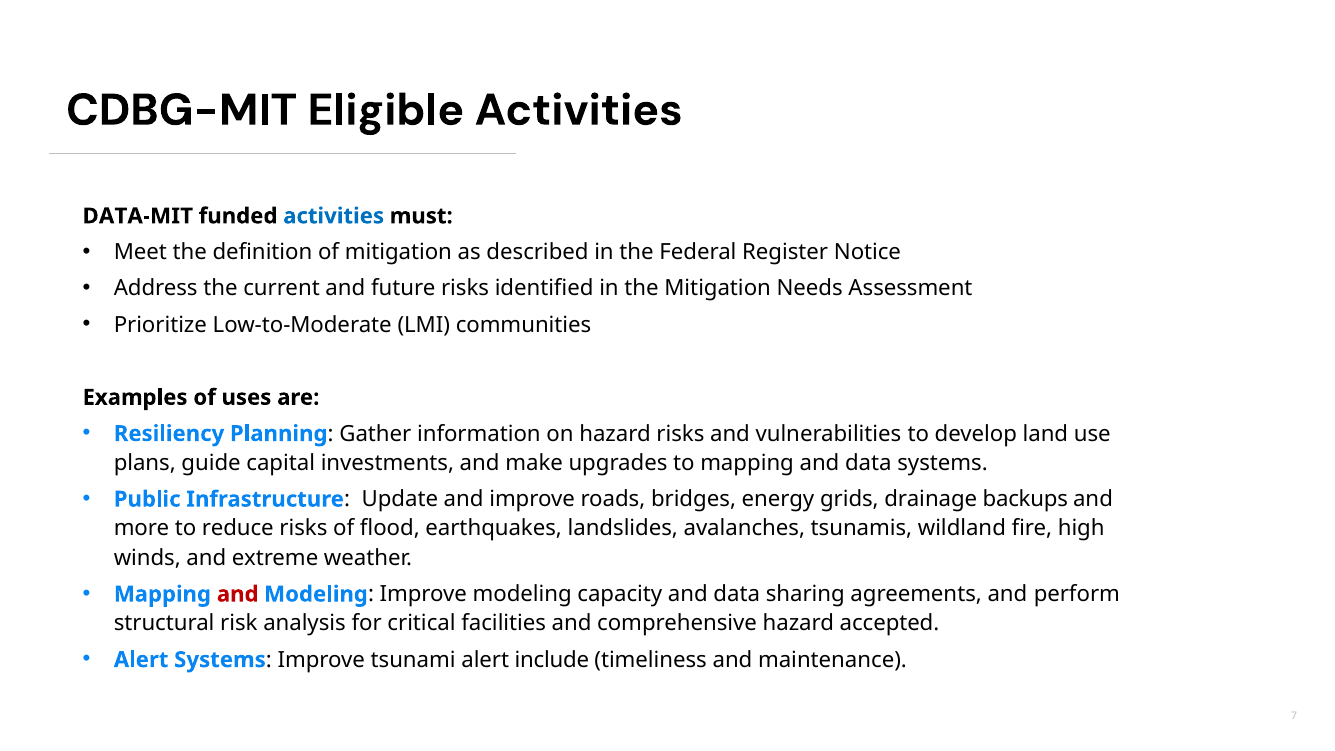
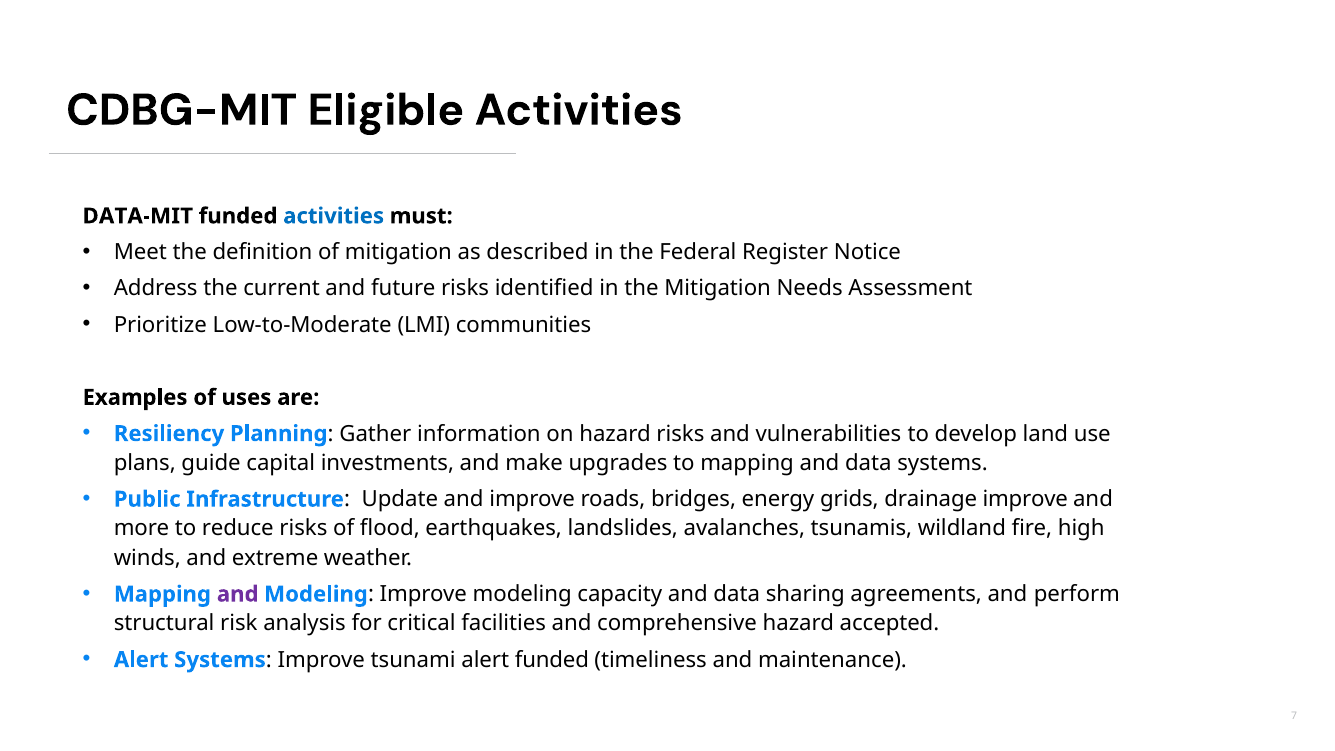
drainage backups: backups -> improve (1025, 499)
and colour: red -> purple (238, 594)
alert include: include -> funded (552, 660)
